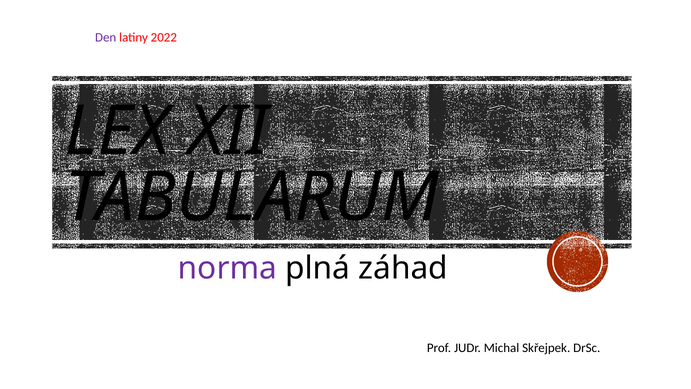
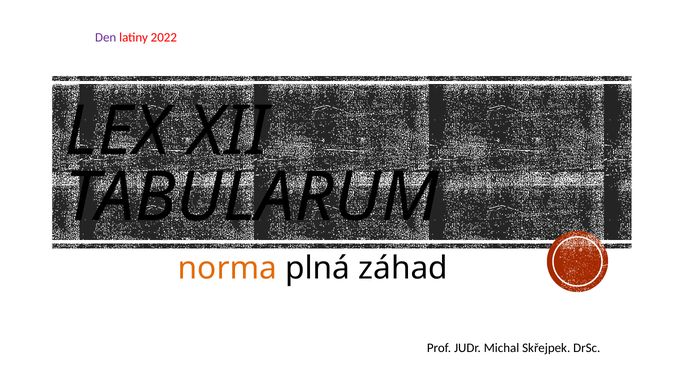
norma colour: purple -> orange (227, 268)
